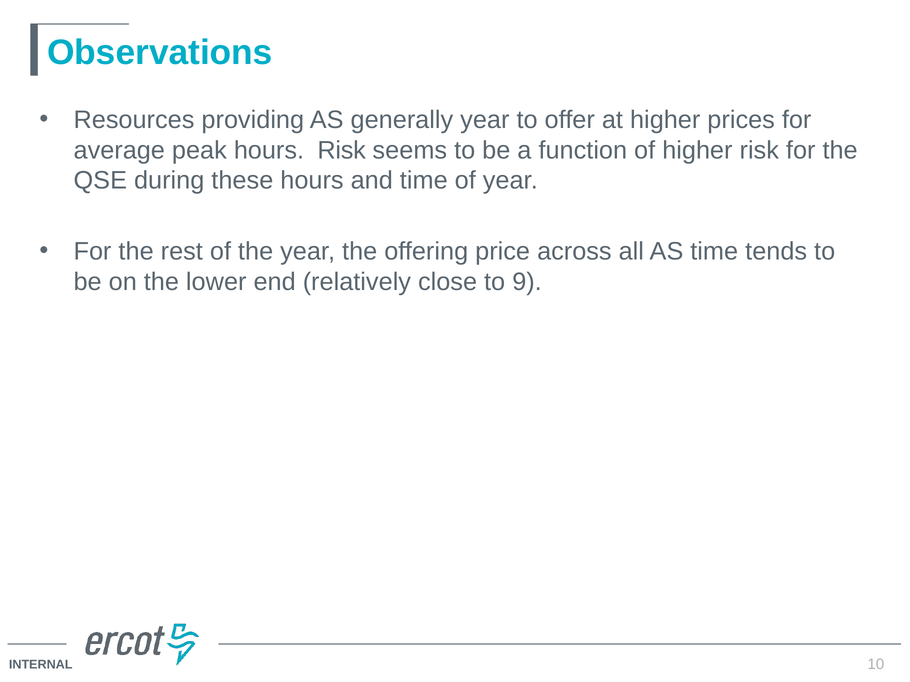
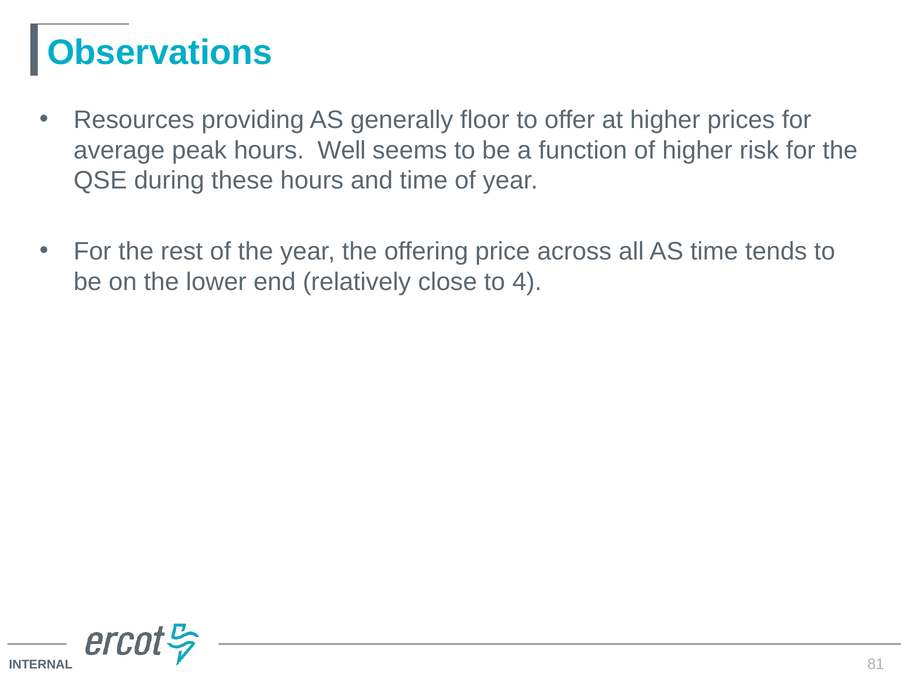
generally year: year -> floor (485, 120)
hours Risk: Risk -> Well (342, 150)
9: 9 -> 4 (527, 282)
10: 10 -> 81 (876, 665)
